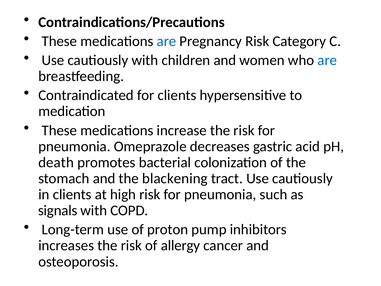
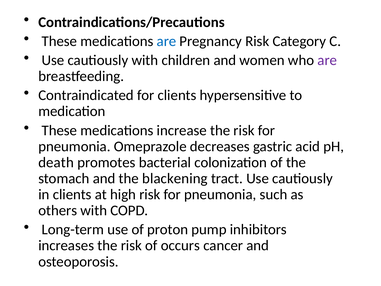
are colour: blue -> purple (327, 60)
signals: signals -> others (58, 210)
allergy: allergy -> occurs (180, 245)
